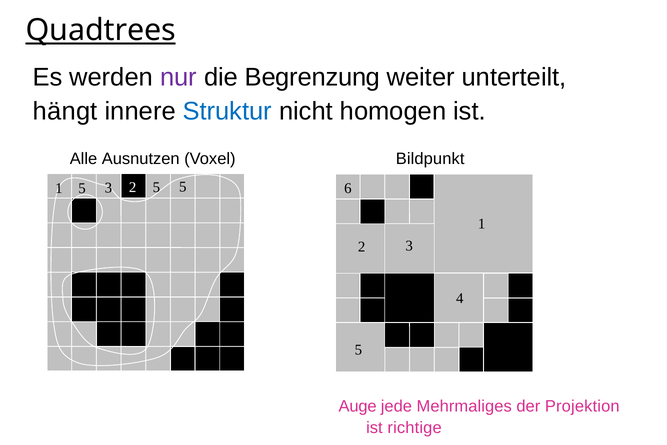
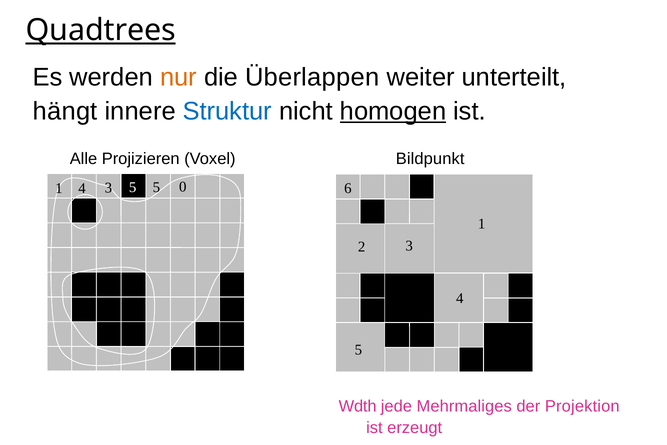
nur colour: purple -> orange (178, 77)
Begrenzung: Begrenzung -> Überlappen (312, 77)
homogen underline: none -> present (393, 111)
Ausnutzen: Ausnutzen -> Projizieren (141, 159)
1 5: 5 -> 4 (82, 188)
3 2: 2 -> 5 (133, 187)
5 5: 5 -> 0 (183, 187)
Auge: Auge -> Wdth (358, 406)
richtige: richtige -> erzeugt (415, 427)
